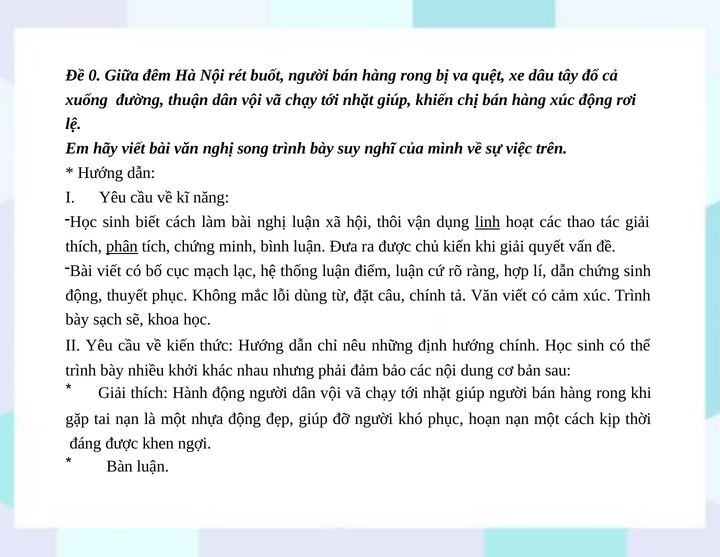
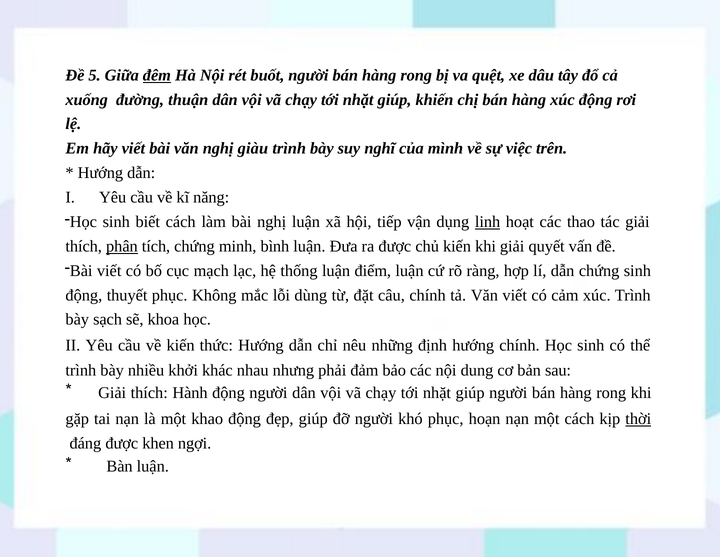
0: 0 -> 5 (95, 75)
đêm underline: none -> present (157, 75)
song: song -> giàu (253, 148)
thôi: thôi -> tiếp (389, 222)
nhựa: nhựa -> khao (207, 419)
thời underline: none -> present (638, 419)
